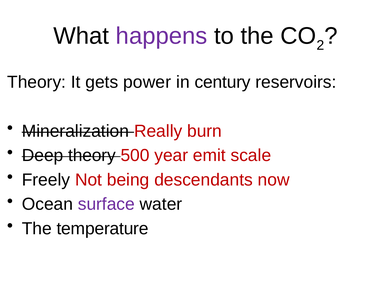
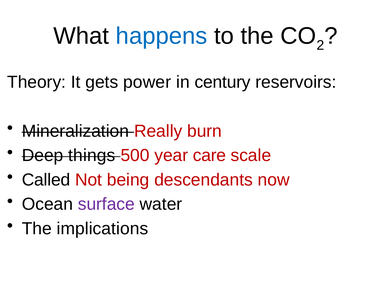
happens colour: purple -> blue (162, 36)
Deep theory: theory -> things (92, 155)
emit: emit -> care (209, 155)
Freely: Freely -> Called (46, 179)
temperature: temperature -> implications (102, 228)
